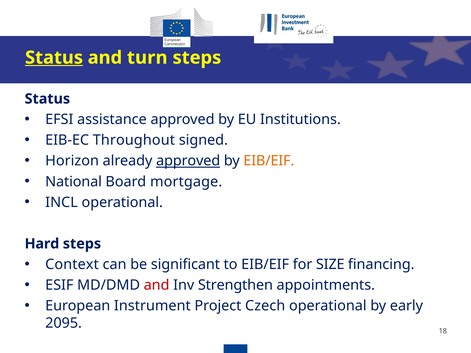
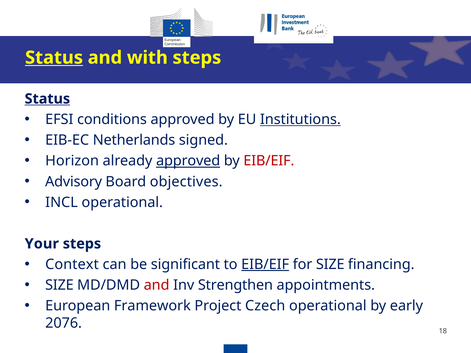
turn: turn -> with (147, 58)
Status underline: none -> present (47, 99)
assistance: assistance -> conditions (112, 120)
Institutions underline: none -> present (300, 120)
Throughout: Throughout -> Netherlands (134, 140)
EIB/EIF colour: orange -> red (269, 161)
National: National -> Advisory (74, 182)
mortgage: mortgage -> objectives (186, 182)
Hard: Hard -> Your (42, 244)
EIB/EIF underline: none -> present (265, 265)
ESIF: ESIF -> SIZE (59, 285)
Instrument: Instrument -> Framework (152, 306)
2095: 2095 -> 2076 (64, 323)
